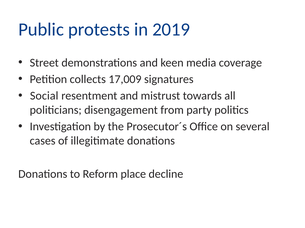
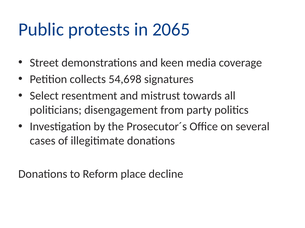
2019: 2019 -> 2065 (171, 30)
17,009: 17,009 -> 54,698 (125, 79)
Social: Social -> Select (44, 96)
